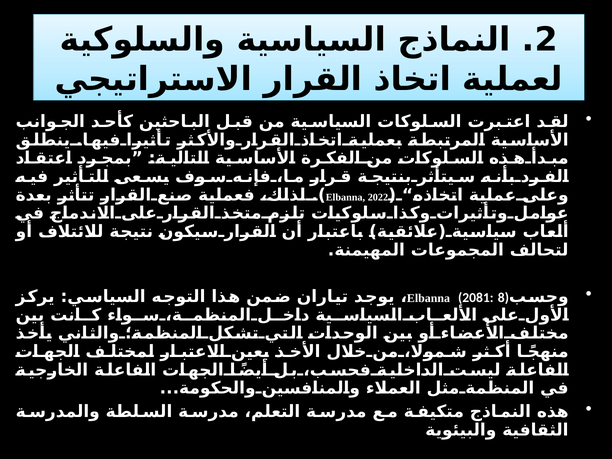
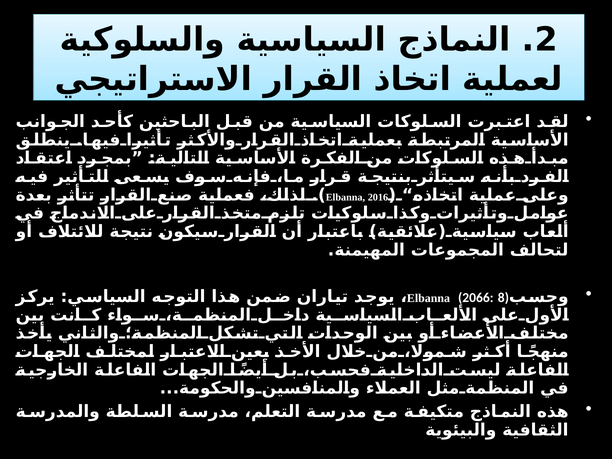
2022: 2022 -> 2016 (378, 197)
2081: 2081 -> 2066 (476, 298)
